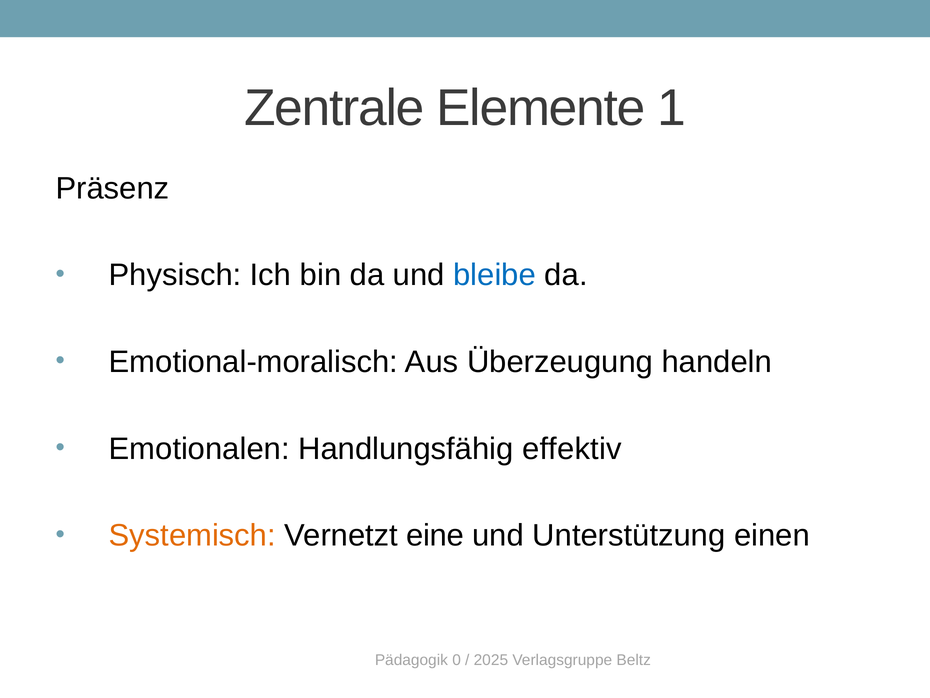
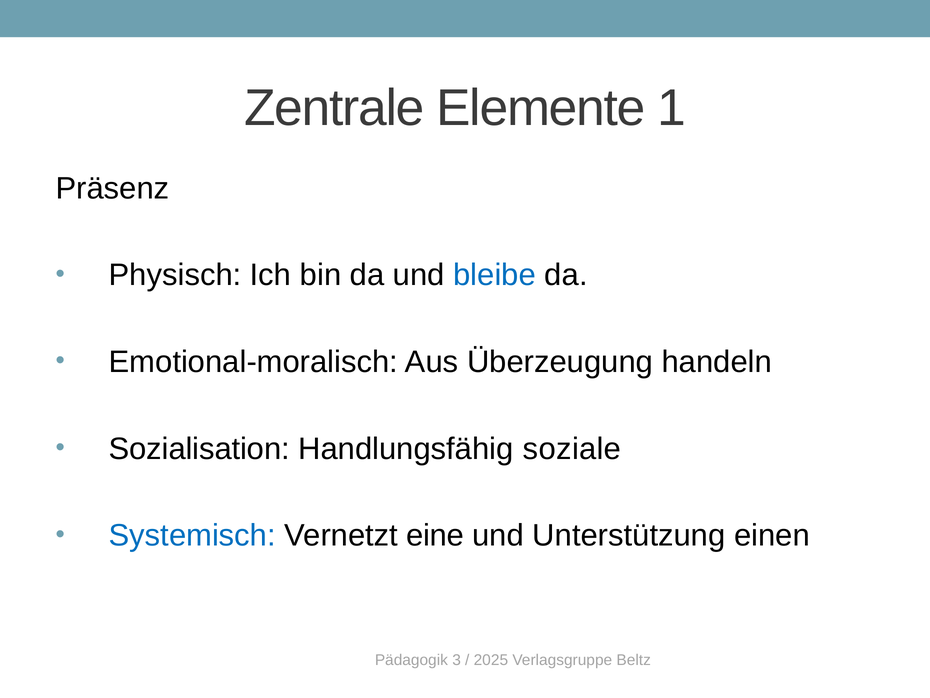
Emotionalen: Emotionalen -> Sozialisation (199, 449)
effektiv: effektiv -> soziale (572, 449)
Systemisch colour: orange -> blue (192, 535)
0: 0 -> 3 (457, 659)
